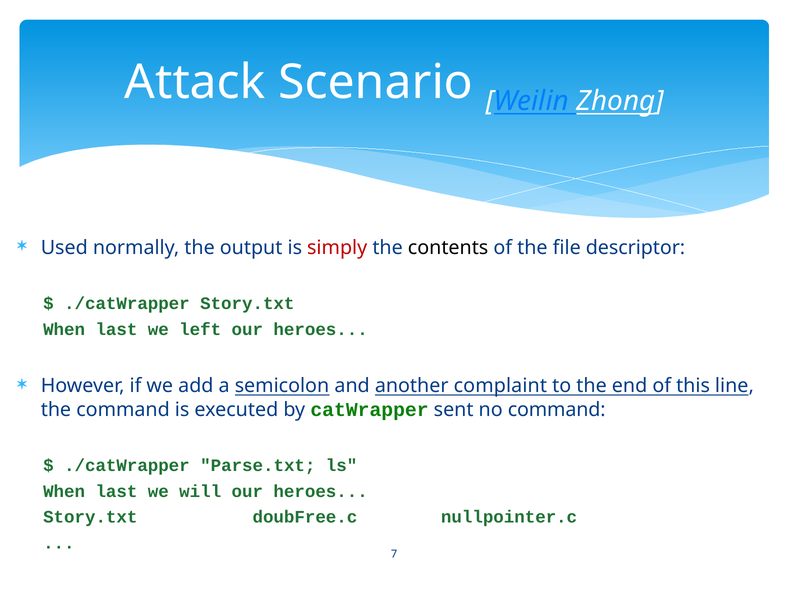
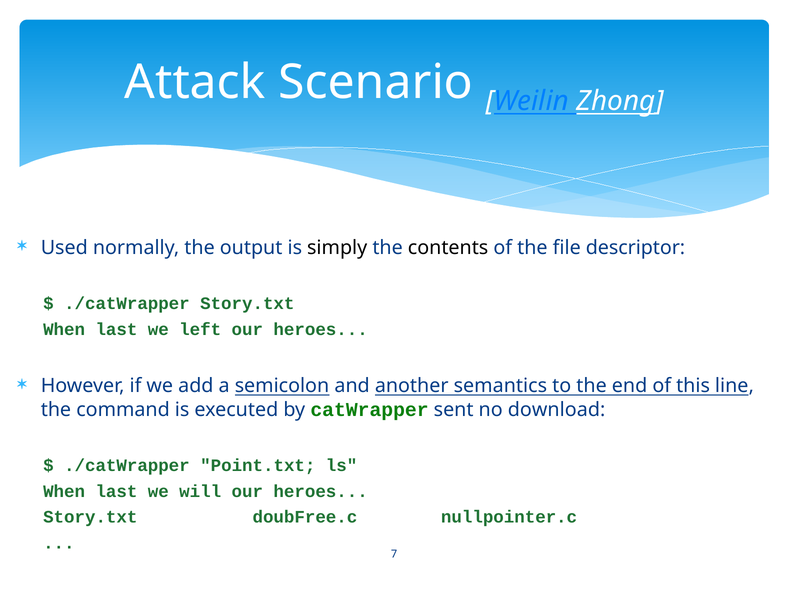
simply colour: red -> black (337, 248)
complaint: complaint -> semantics (500, 386)
no command: command -> download (557, 410)
Parse.txt: Parse.txt -> Point.txt (258, 465)
